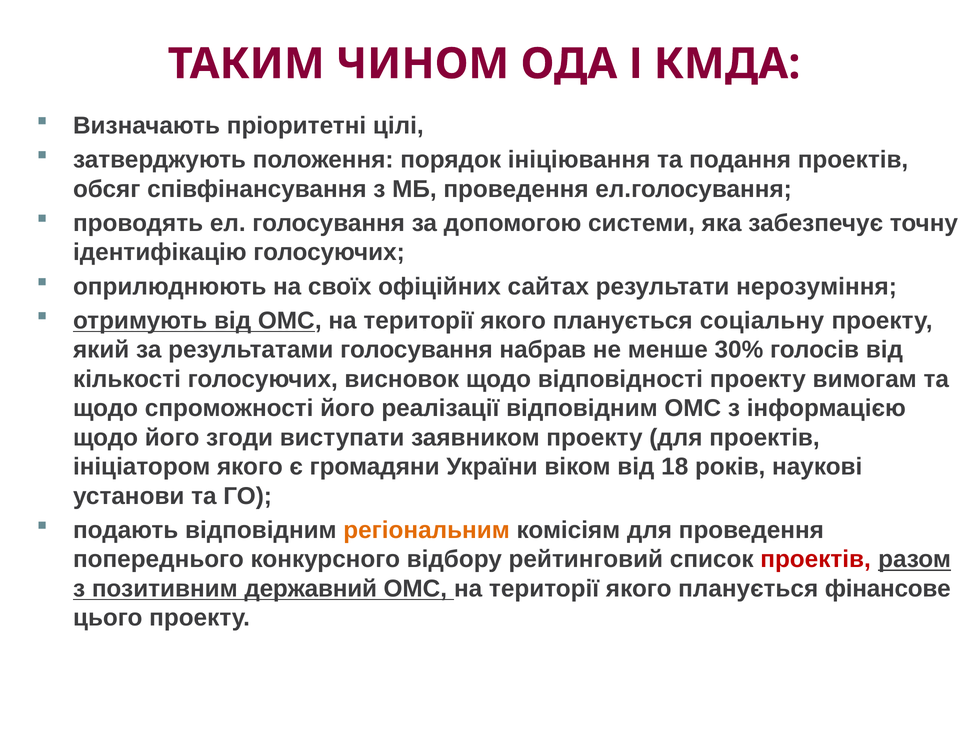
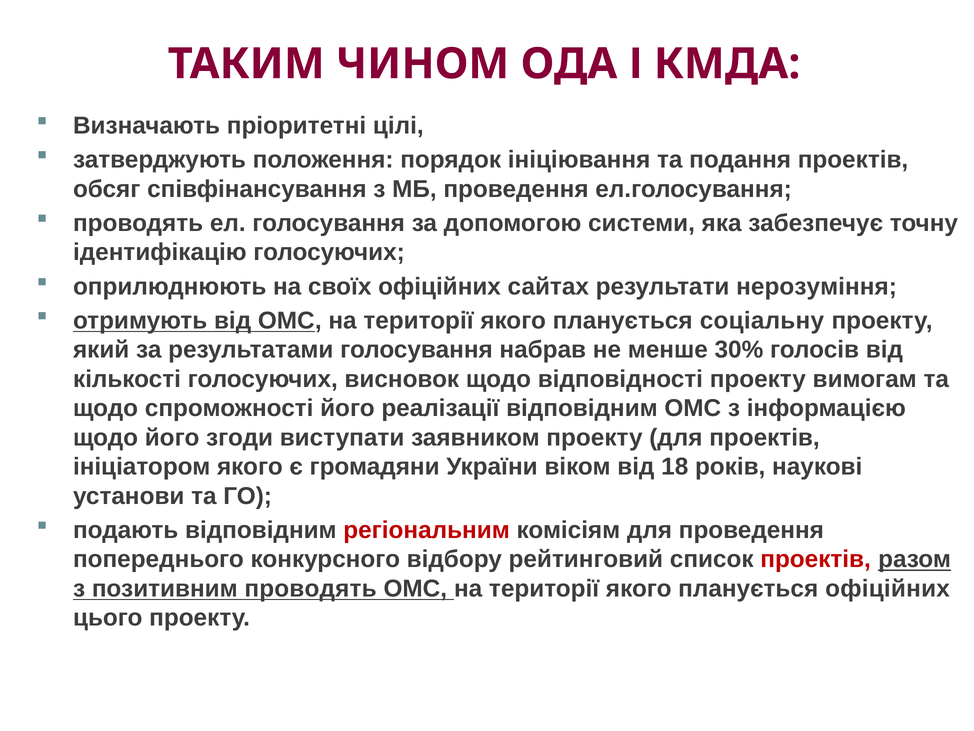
регіональним colour: orange -> red (427, 530)
позитивним державний: державний -> проводять (310, 588)
планується фінансове: фінансове -> офіційних (888, 588)
